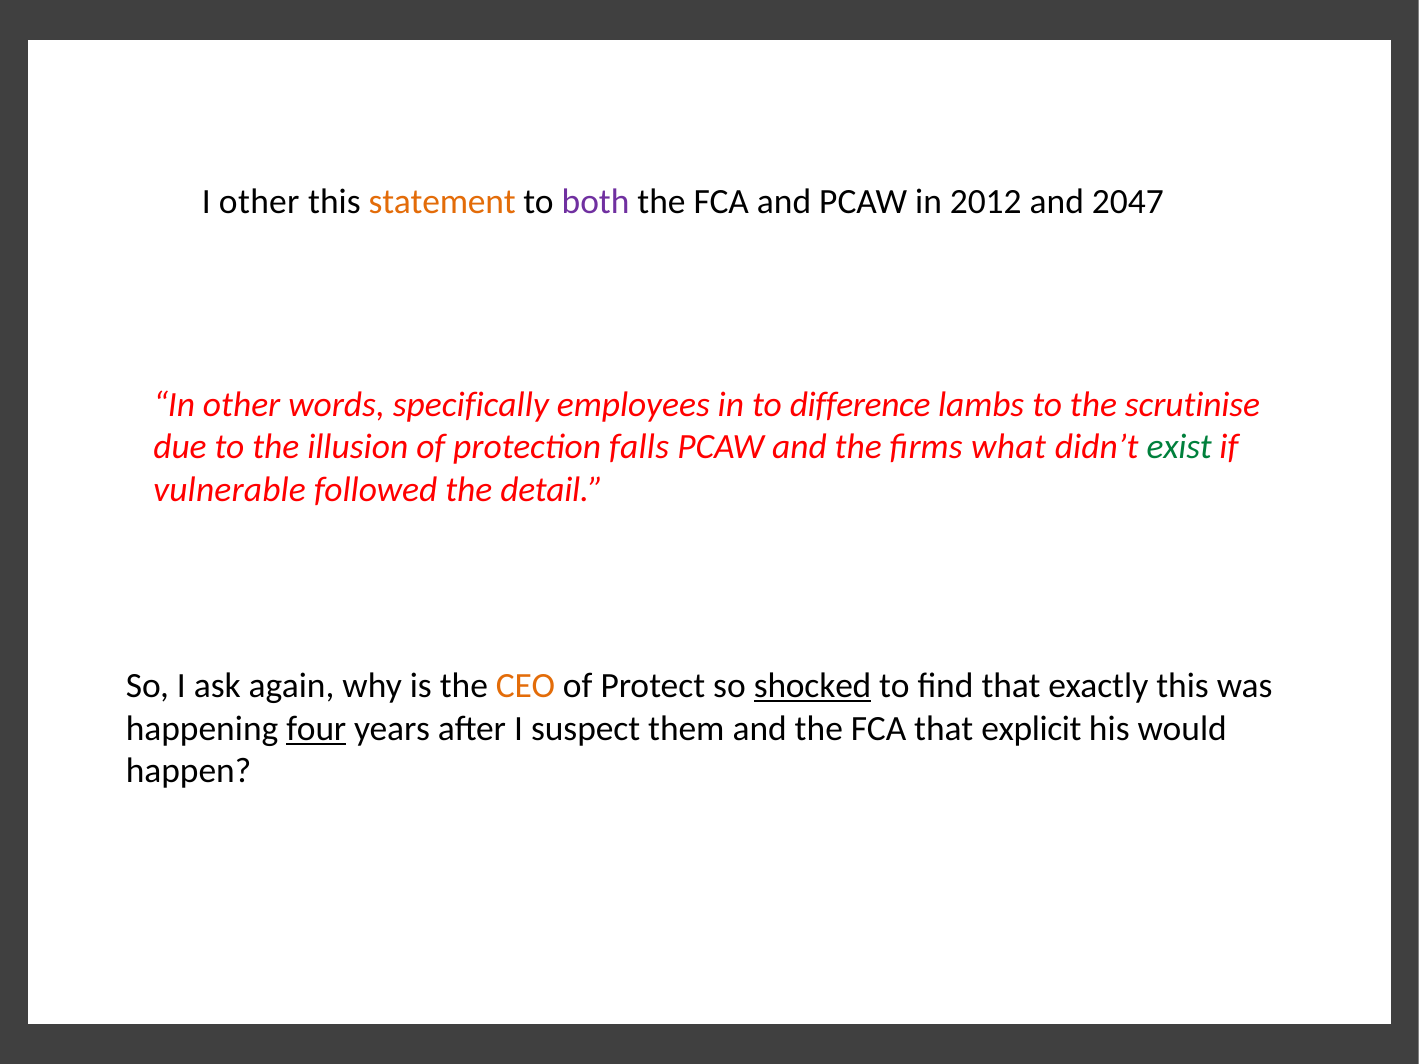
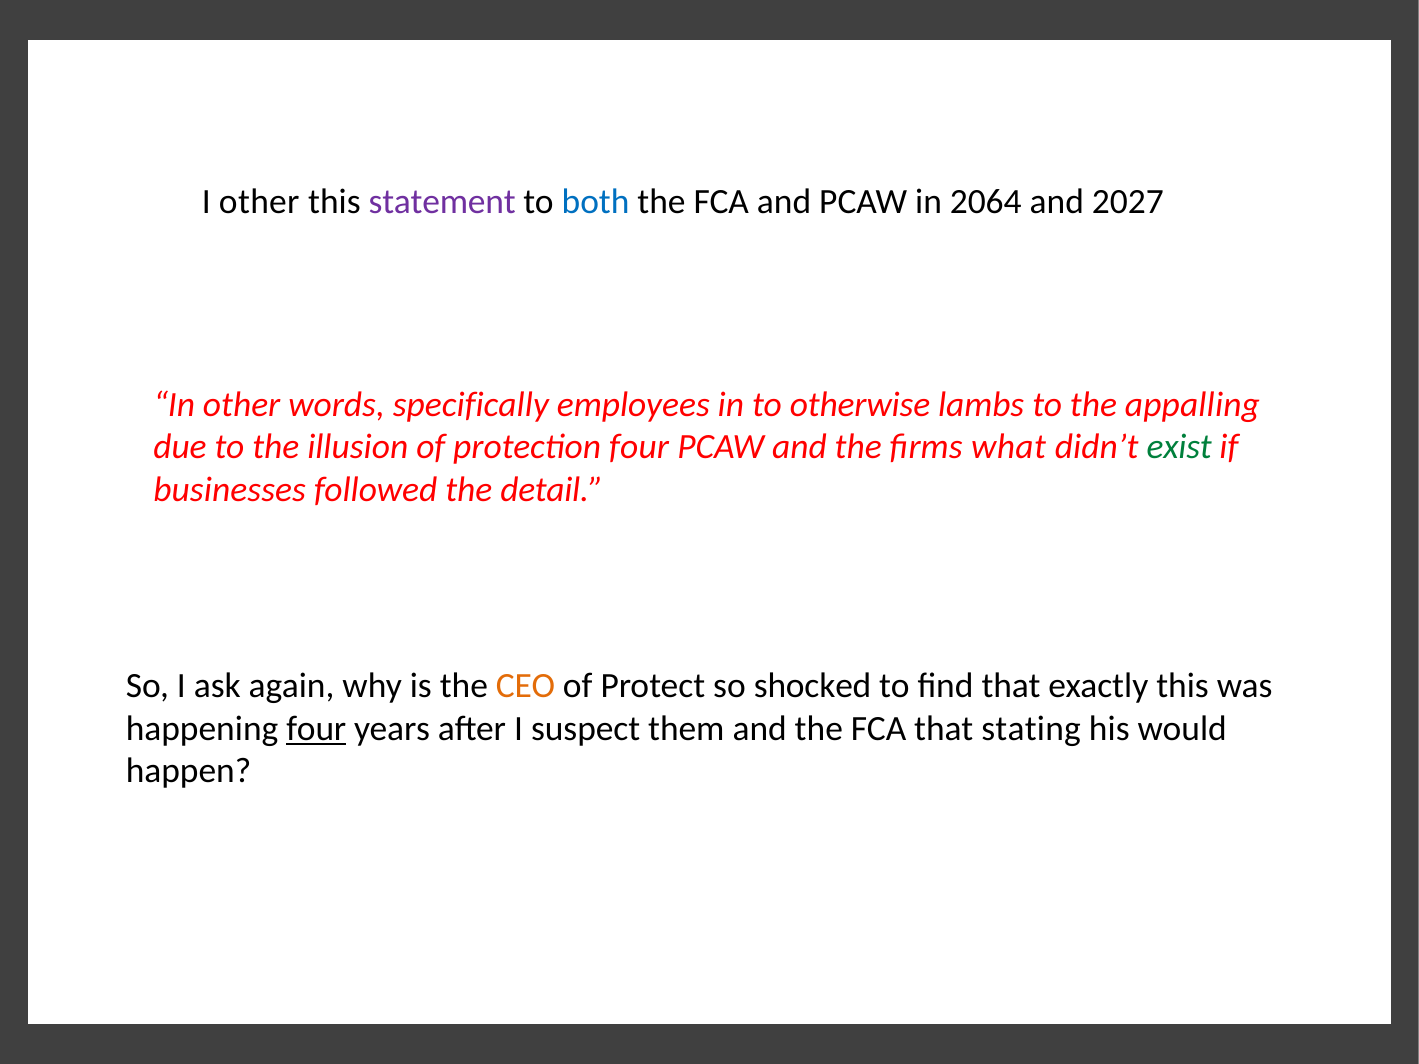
statement colour: orange -> purple (442, 202)
both colour: purple -> blue (596, 202)
2012: 2012 -> 2064 (986, 202)
2047: 2047 -> 2027 (1128, 202)
difference: difference -> otherwise (860, 404)
scrutinise: scrutinise -> appalling (1192, 404)
protection falls: falls -> four (639, 447)
vulnerable: vulnerable -> businesses (230, 490)
shocked underline: present -> none (813, 686)
explicit: explicit -> stating (1031, 729)
